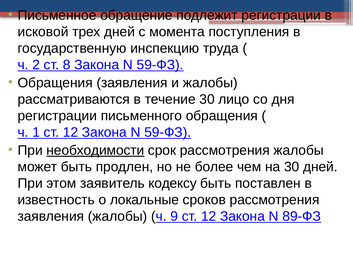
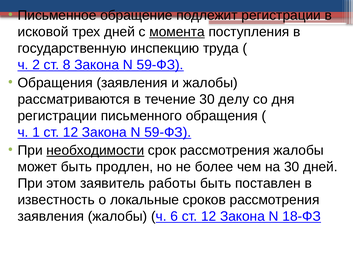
момента underline: none -> present (177, 32)
лицо: лицо -> делу (234, 99)
кодексу: кодексу -> работы (172, 183)
9: 9 -> 6 (174, 216)
89-ФЗ: 89-ФЗ -> 18-ФЗ (302, 216)
